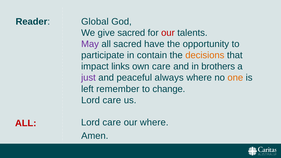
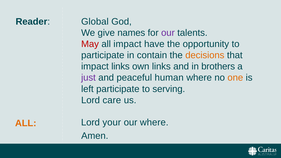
give sacred: sacred -> names (131, 33)
our colour: red -> purple (168, 33)
May colour: purple -> red (90, 44)
all sacred: sacred -> impact (127, 44)
own care: care -> links (161, 66)
always: always -> human (169, 78)
left remember: remember -> participate (118, 89)
change: change -> serving (169, 89)
care: care -> your (112, 122)
ALL colour: red -> orange (26, 123)
